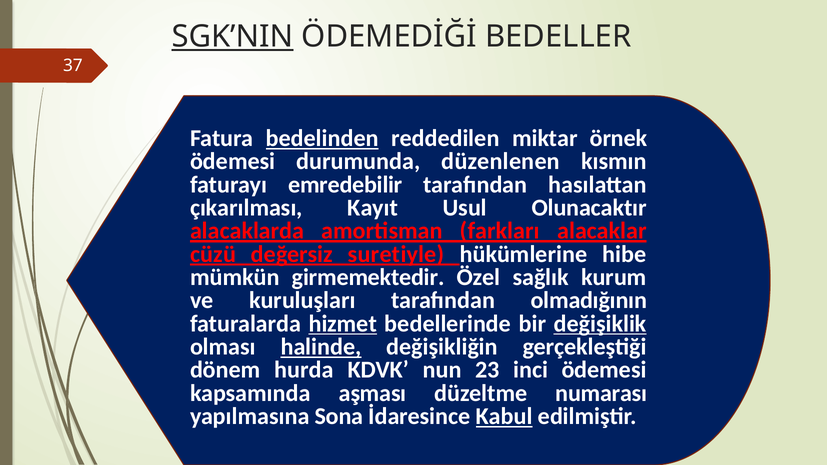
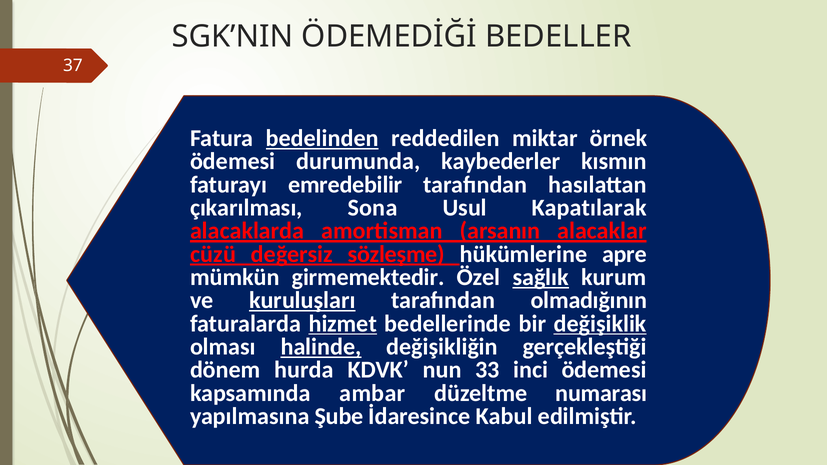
SGK’NIN underline: present -> none (232, 37)
düzenlenen: düzenlenen -> kaybederler (501, 162)
Kayıt: Kayıt -> Sona (373, 208)
Olunacaktır: Olunacaktır -> Kapatılarak (589, 208)
farkları: farkları -> arsanın (500, 231)
suretiyle: suretiyle -> sözleşme (396, 254)
hibe: hibe -> apre (625, 254)
sağlık underline: none -> present (541, 277)
kuruluşları underline: none -> present (302, 301)
23: 23 -> 33 (487, 370)
aşması: aşması -> ambar (372, 393)
Sona: Sona -> Şube (339, 416)
Kabul underline: present -> none (504, 416)
